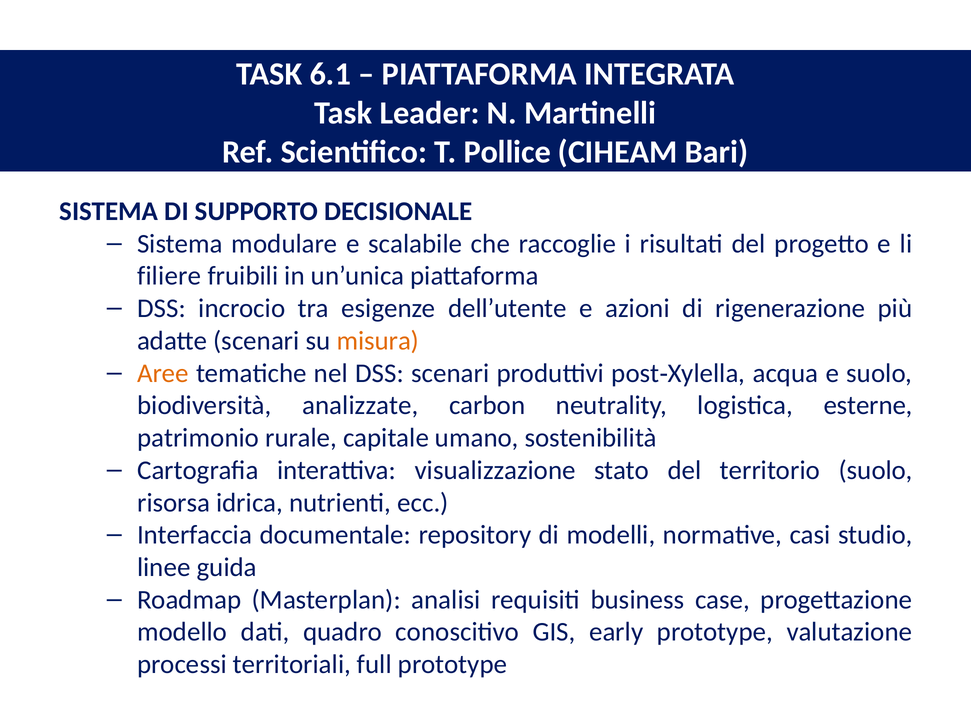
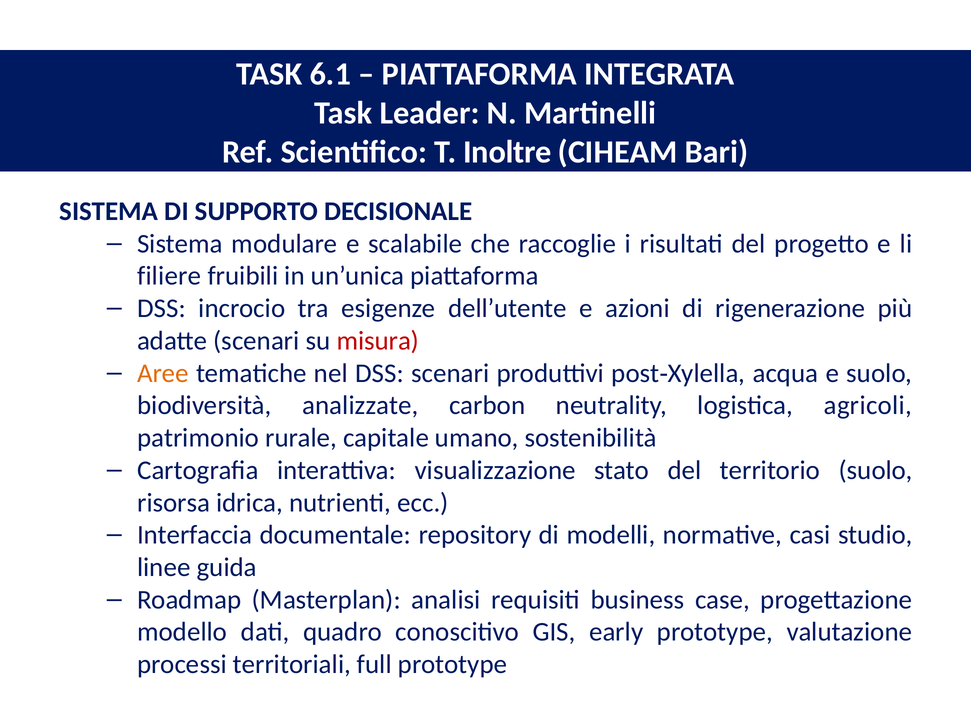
Pollice: Pollice -> Inoltre (507, 152)
misura colour: orange -> red (378, 341)
esterne: esterne -> agricoli (868, 406)
